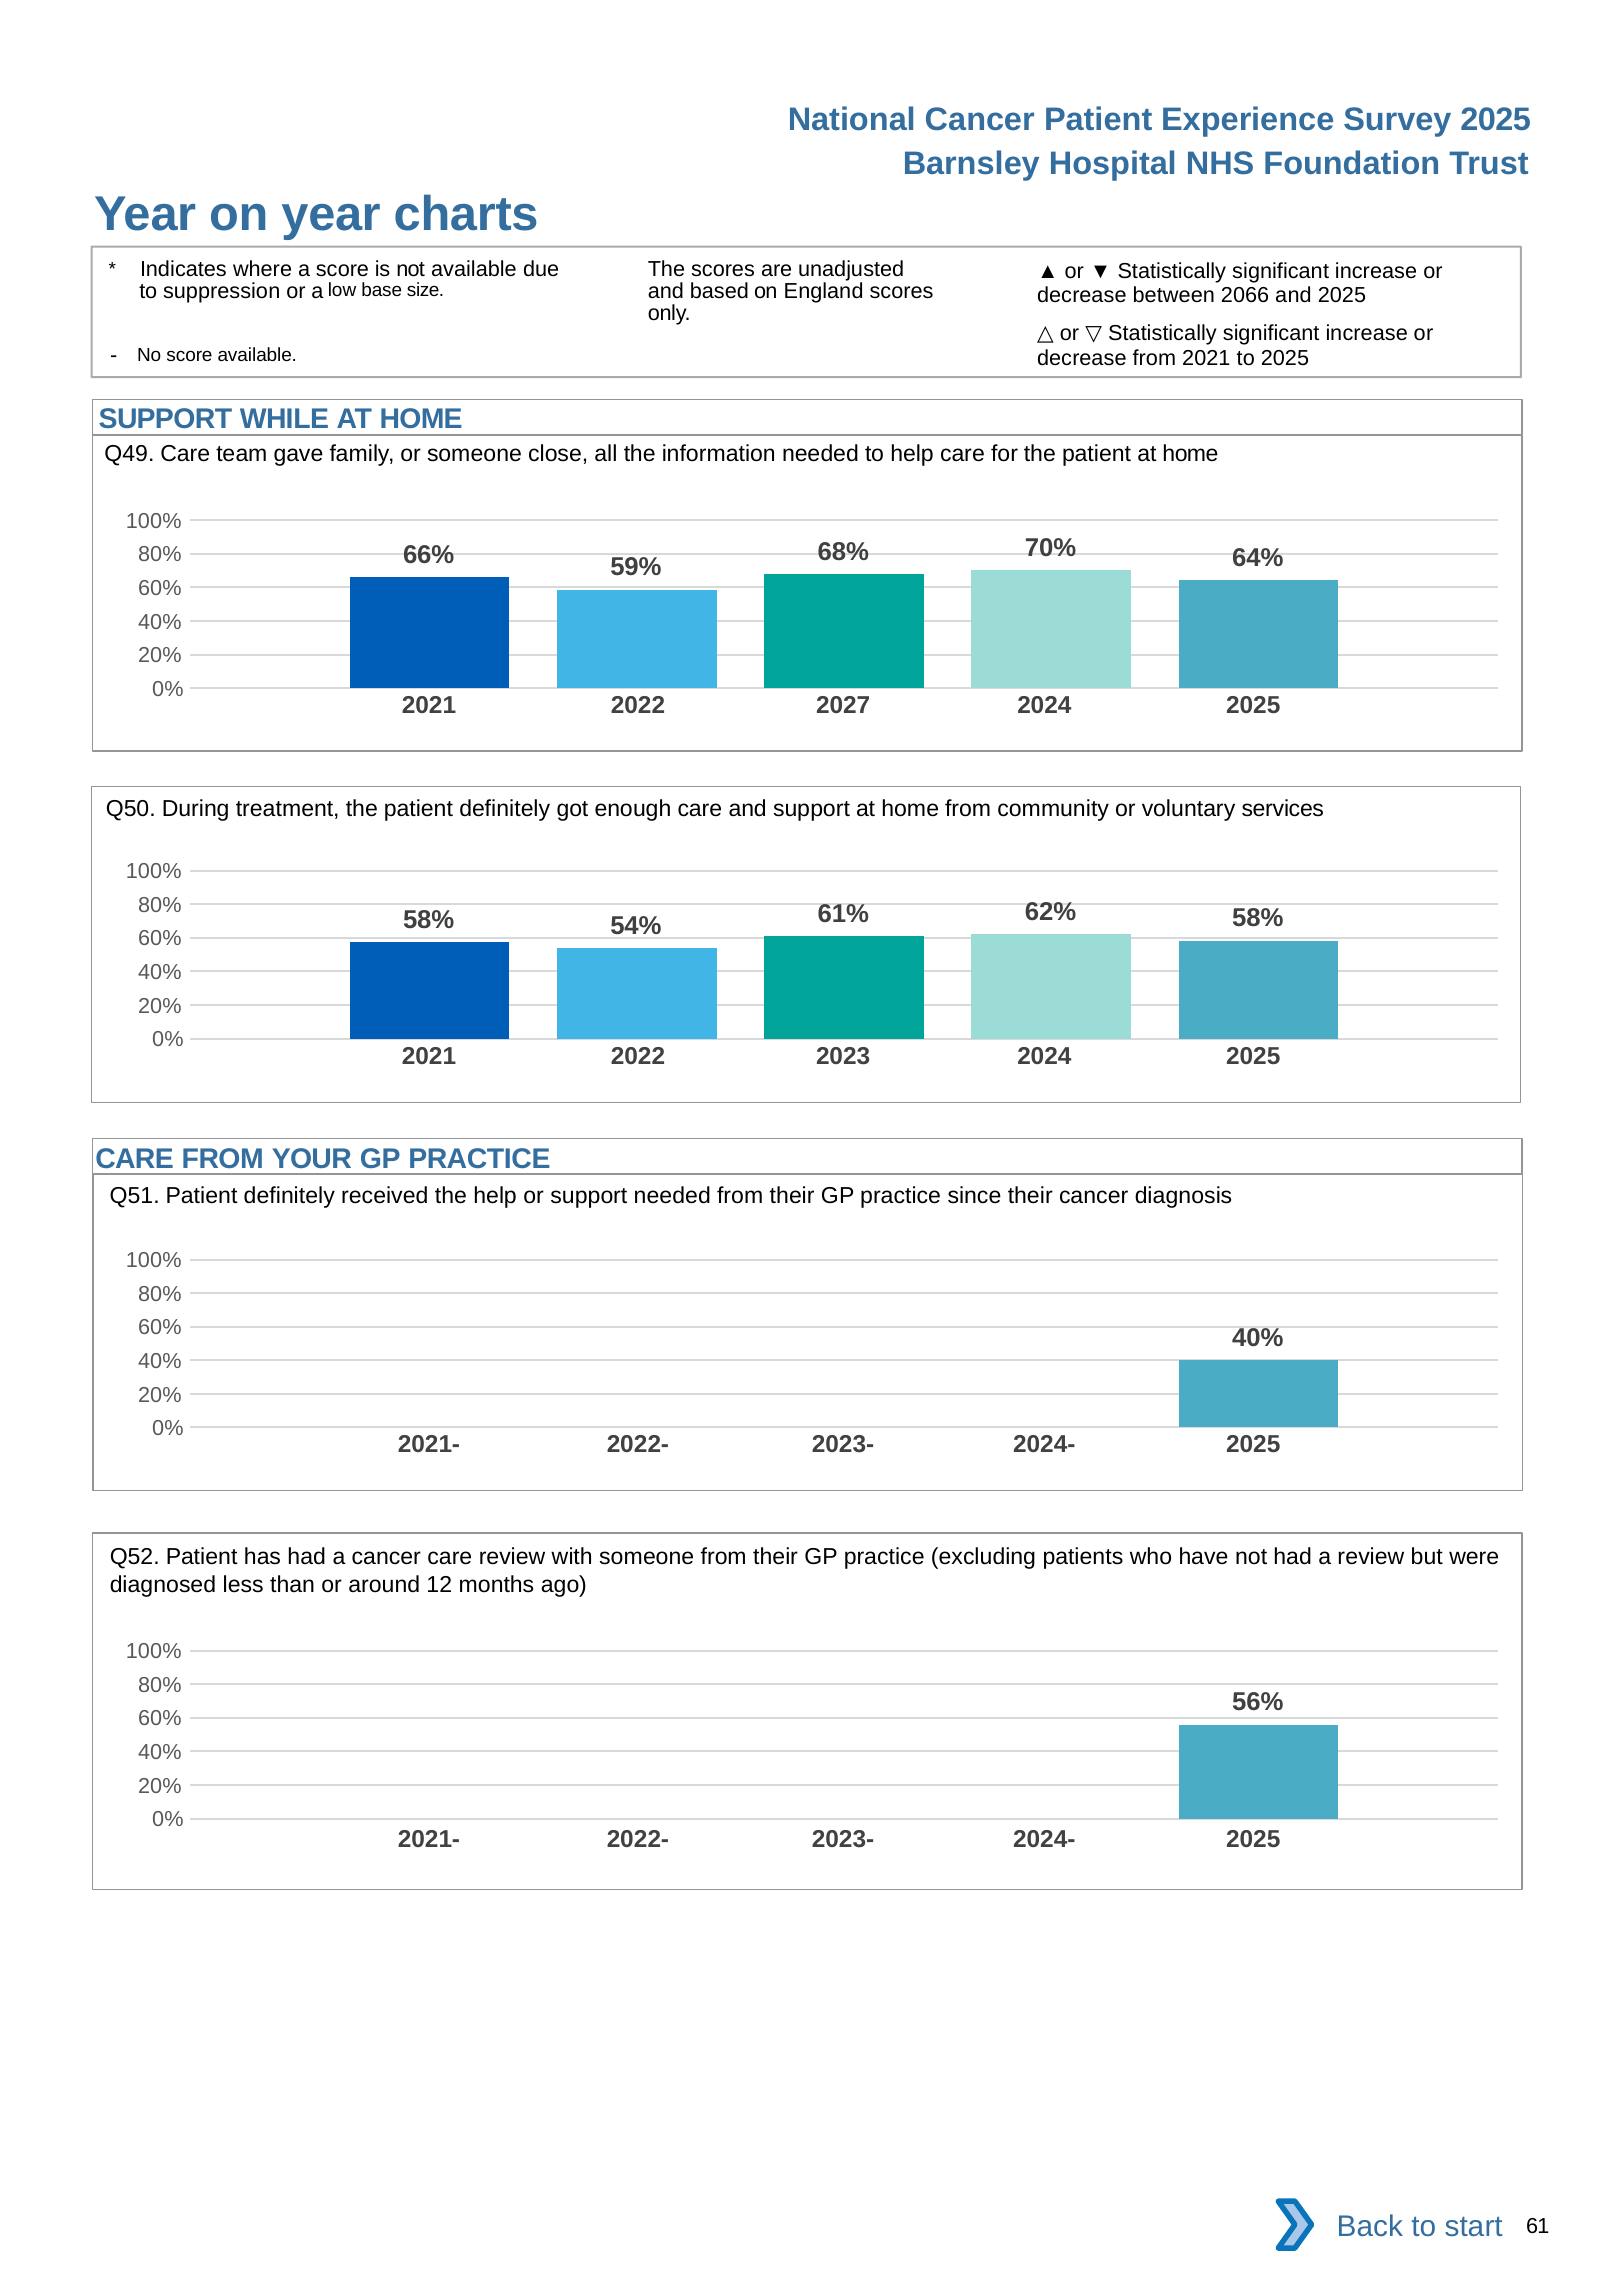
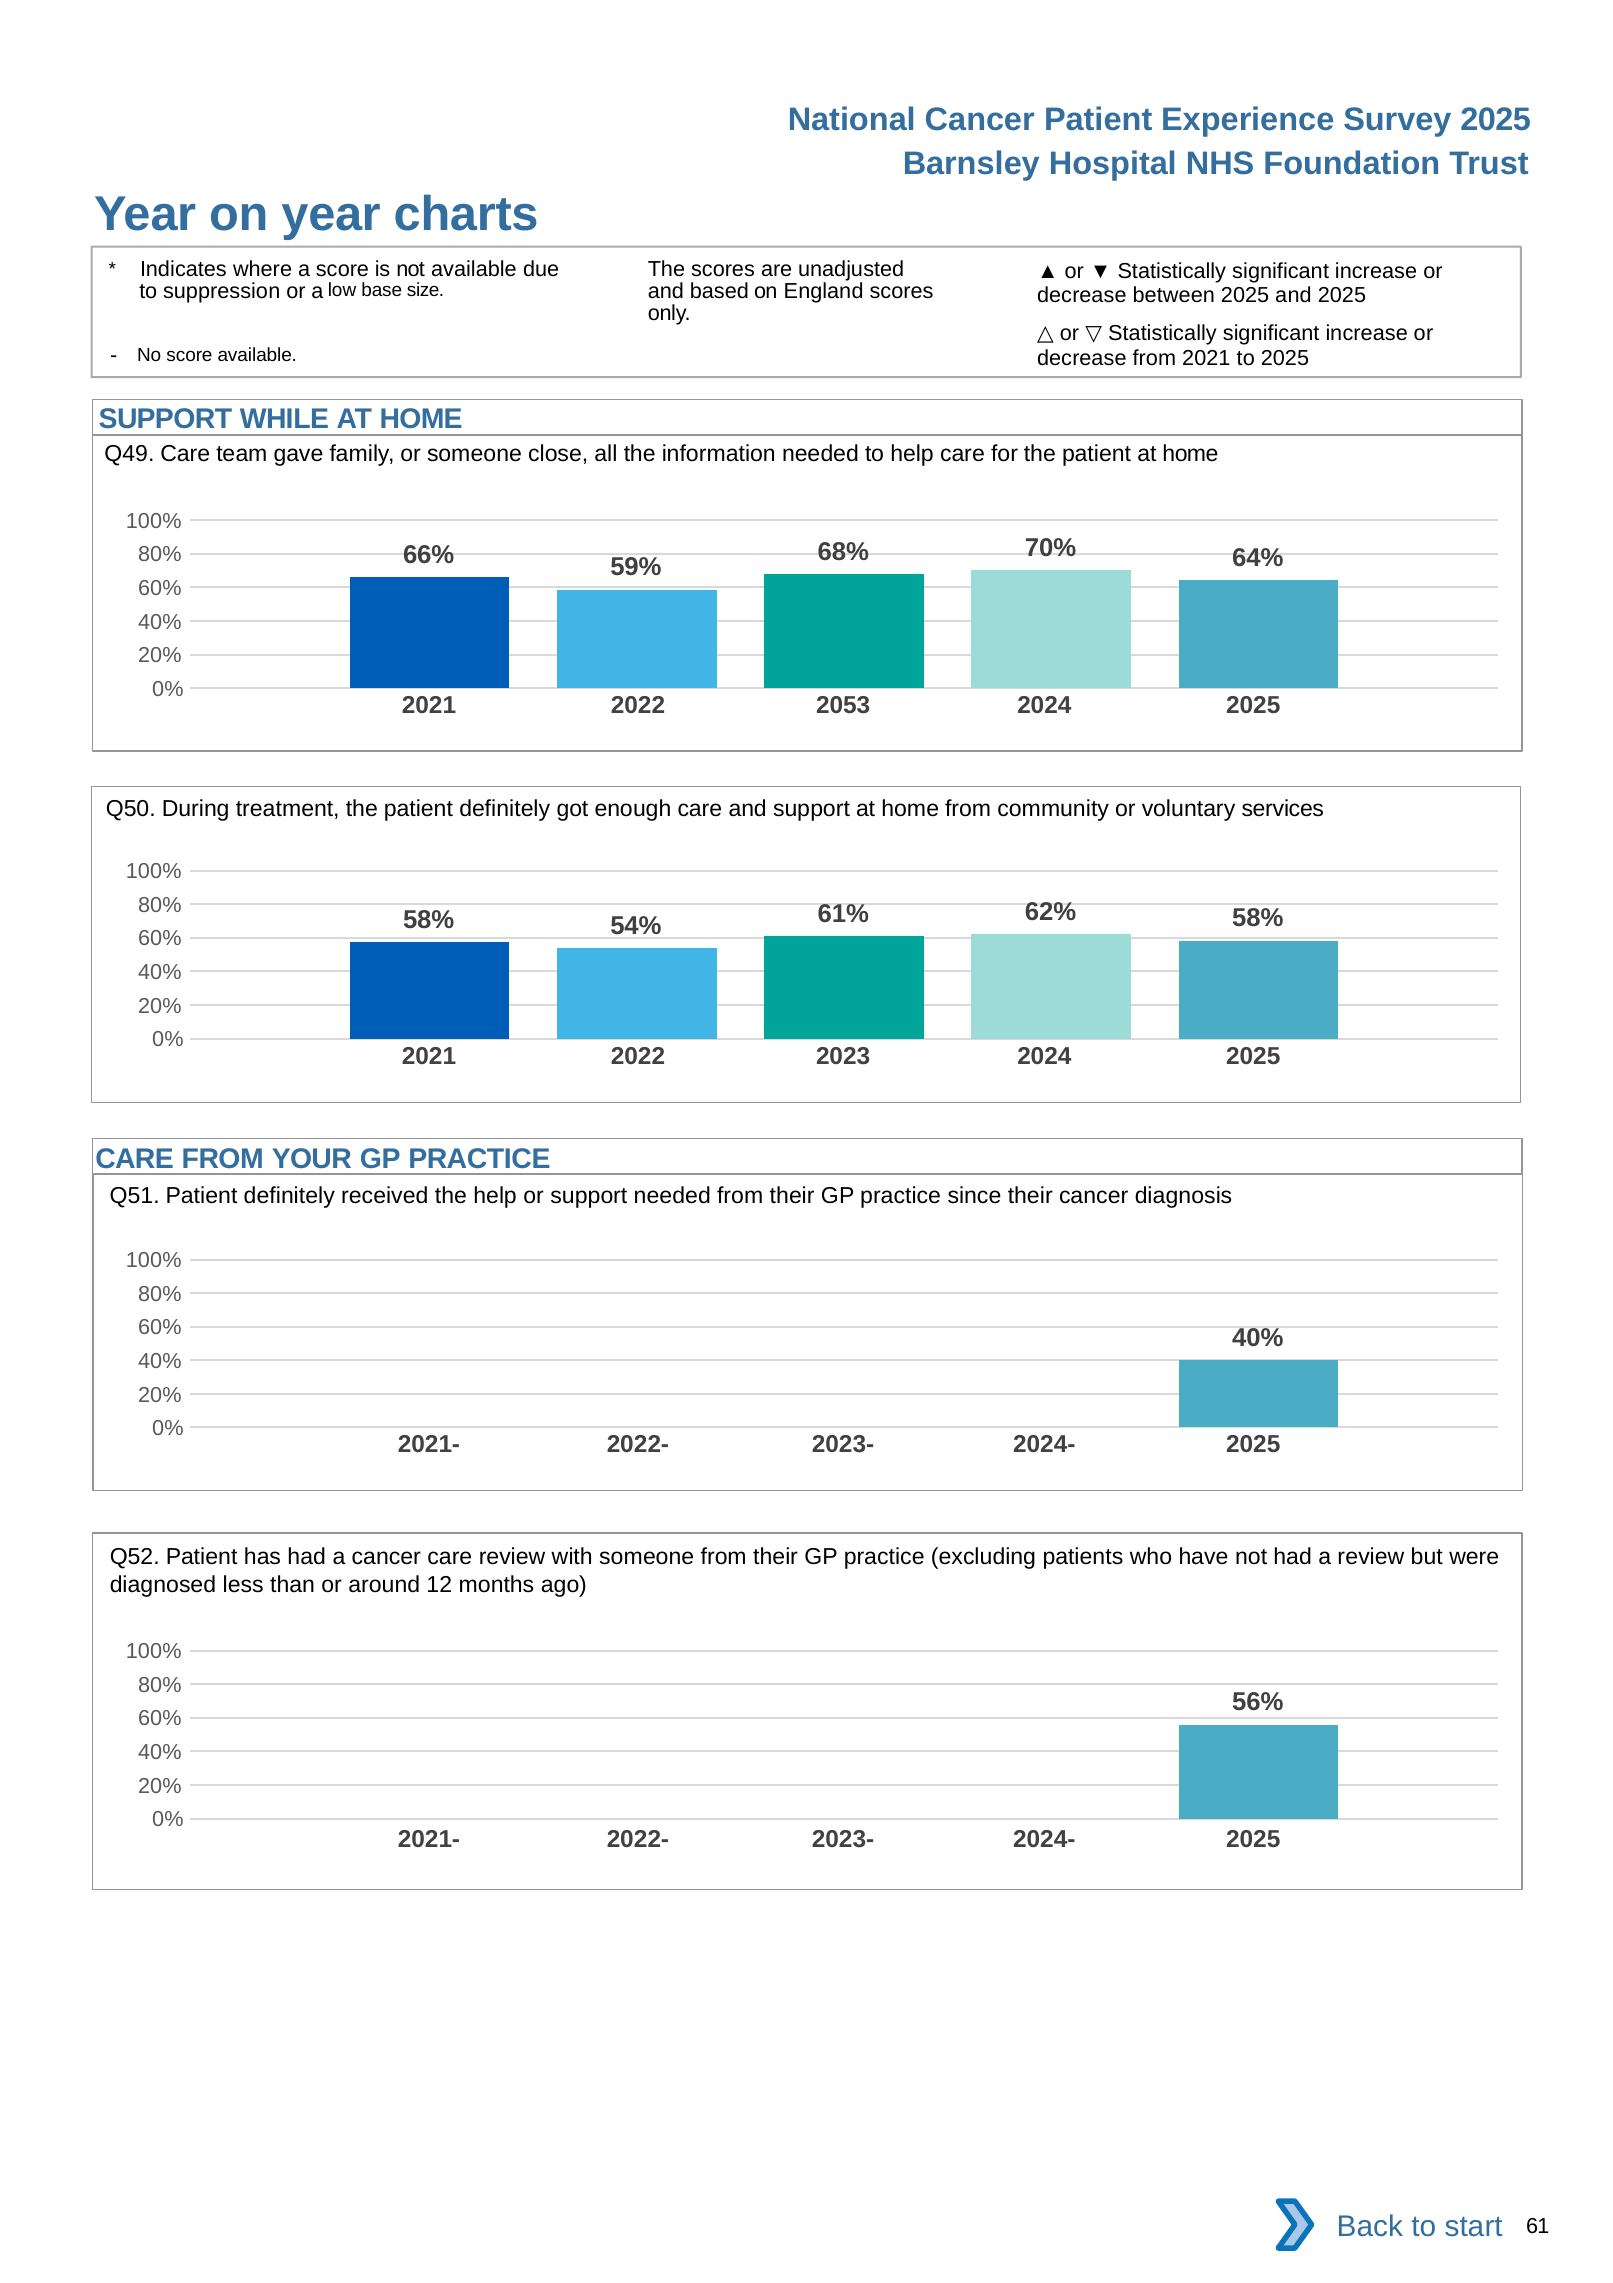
between 2066: 2066 -> 2025 (1245, 296)
2027: 2027 -> 2053 (843, 705)
